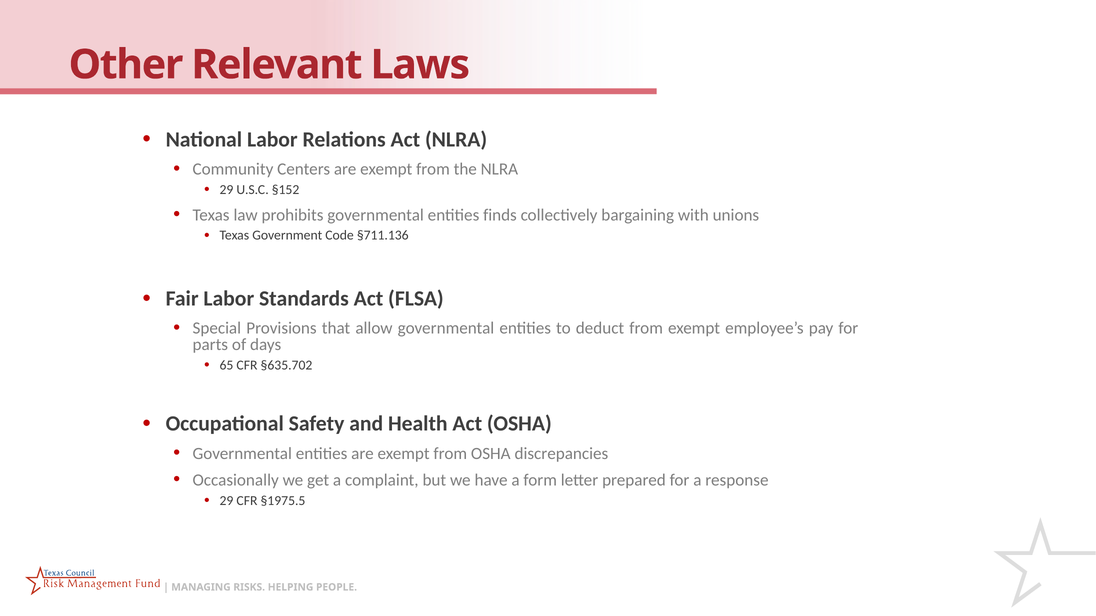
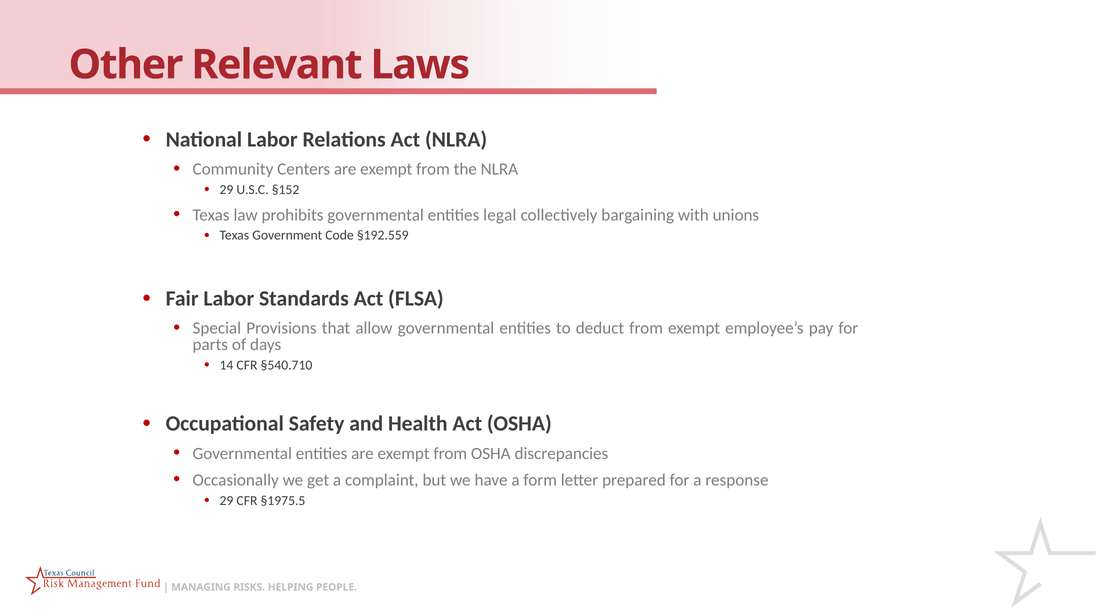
finds: finds -> legal (500, 215)
§711.136: §711.136 -> §192.559 (383, 236)
65: 65 -> 14 (226, 366)
§635.702: §635.702 -> §540.710 (286, 366)
